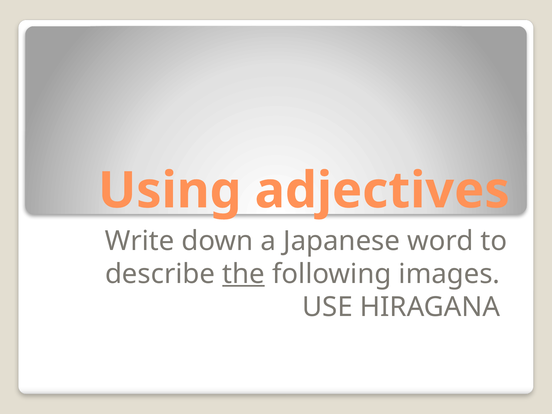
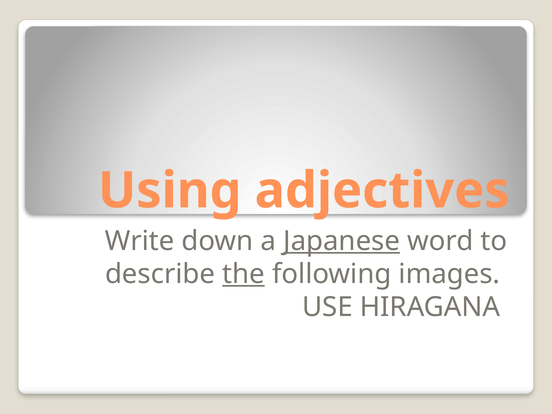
Japanese underline: none -> present (342, 241)
